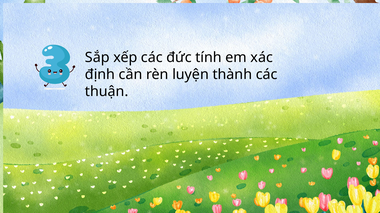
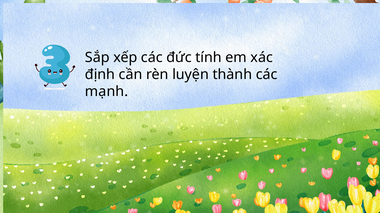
thuận: thuận -> mạnh (107, 92)
